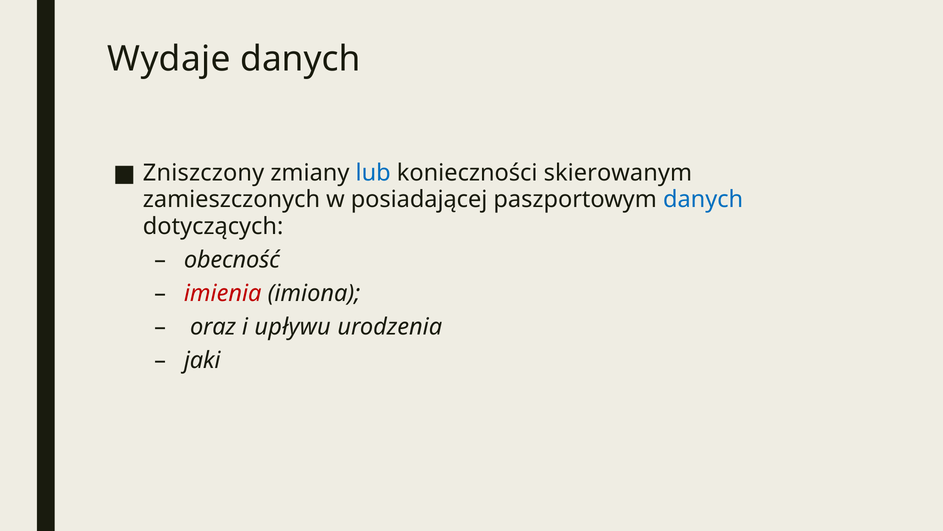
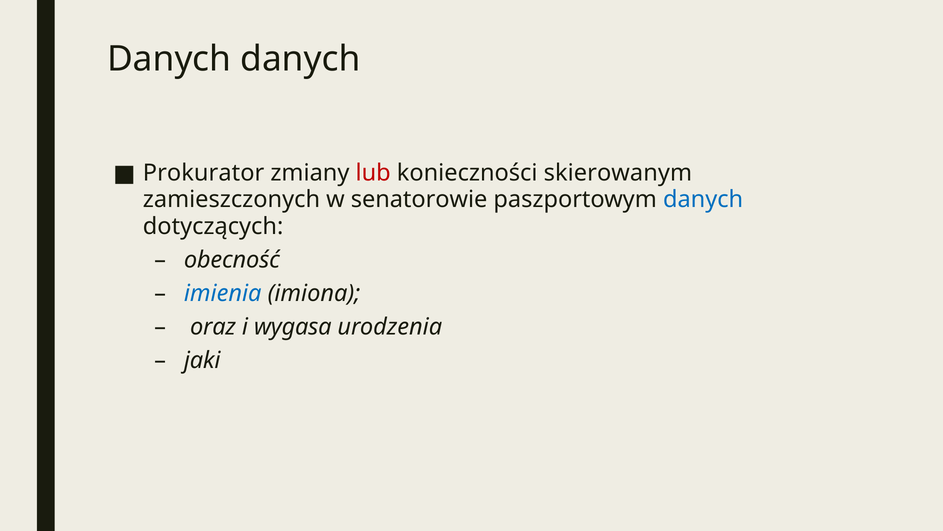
Wydaje: Wydaje -> Danych (169, 59)
Zniszczony: Zniszczony -> Prokurator (204, 173)
lub colour: blue -> red (373, 173)
posiadającej: posiadającej -> senatorowie (419, 199)
imienia colour: red -> blue (223, 293)
upływu: upływu -> wygasa (293, 326)
